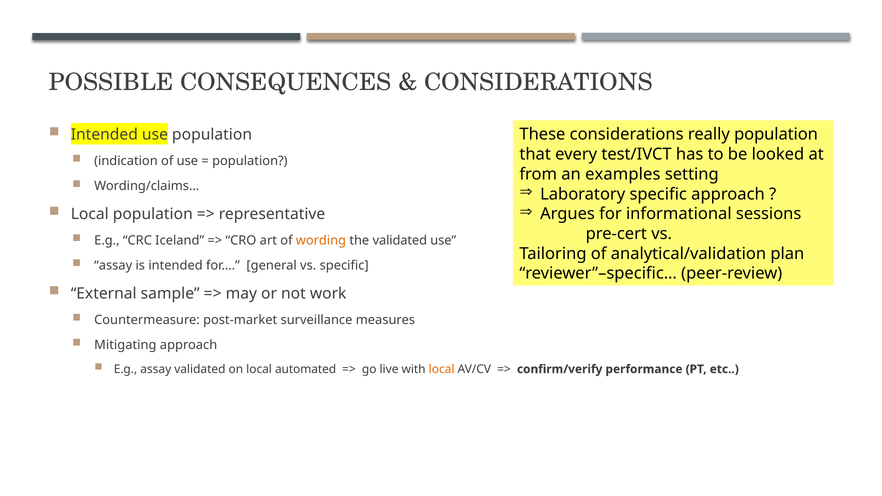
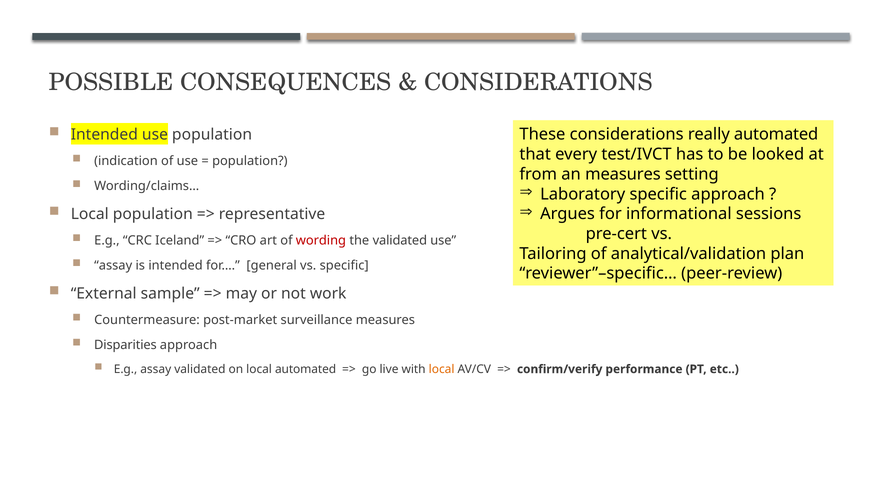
really population: population -> automated (776, 135)
an examples: examples -> measures (623, 174)
wording colour: orange -> red (321, 241)
Mitigating: Mitigating -> Disparities (125, 345)
